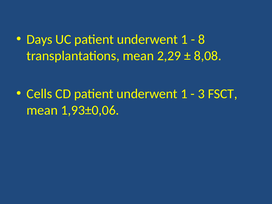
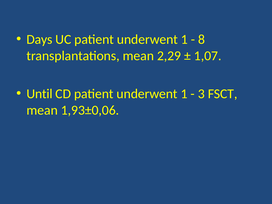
8,08: 8,08 -> 1,07 (208, 56)
Cells: Cells -> Until (39, 94)
